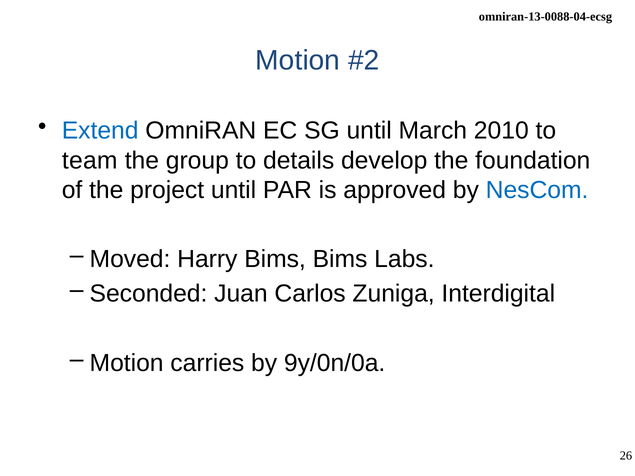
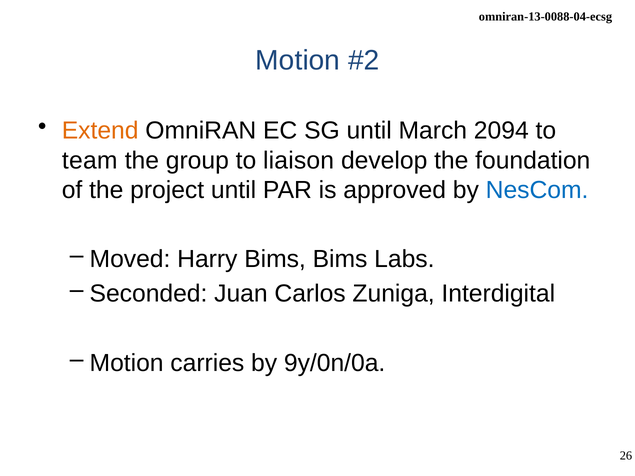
Extend colour: blue -> orange (100, 131)
2010: 2010 -> 2094 (501, 131)
details: details -> liaison (299, 160)
